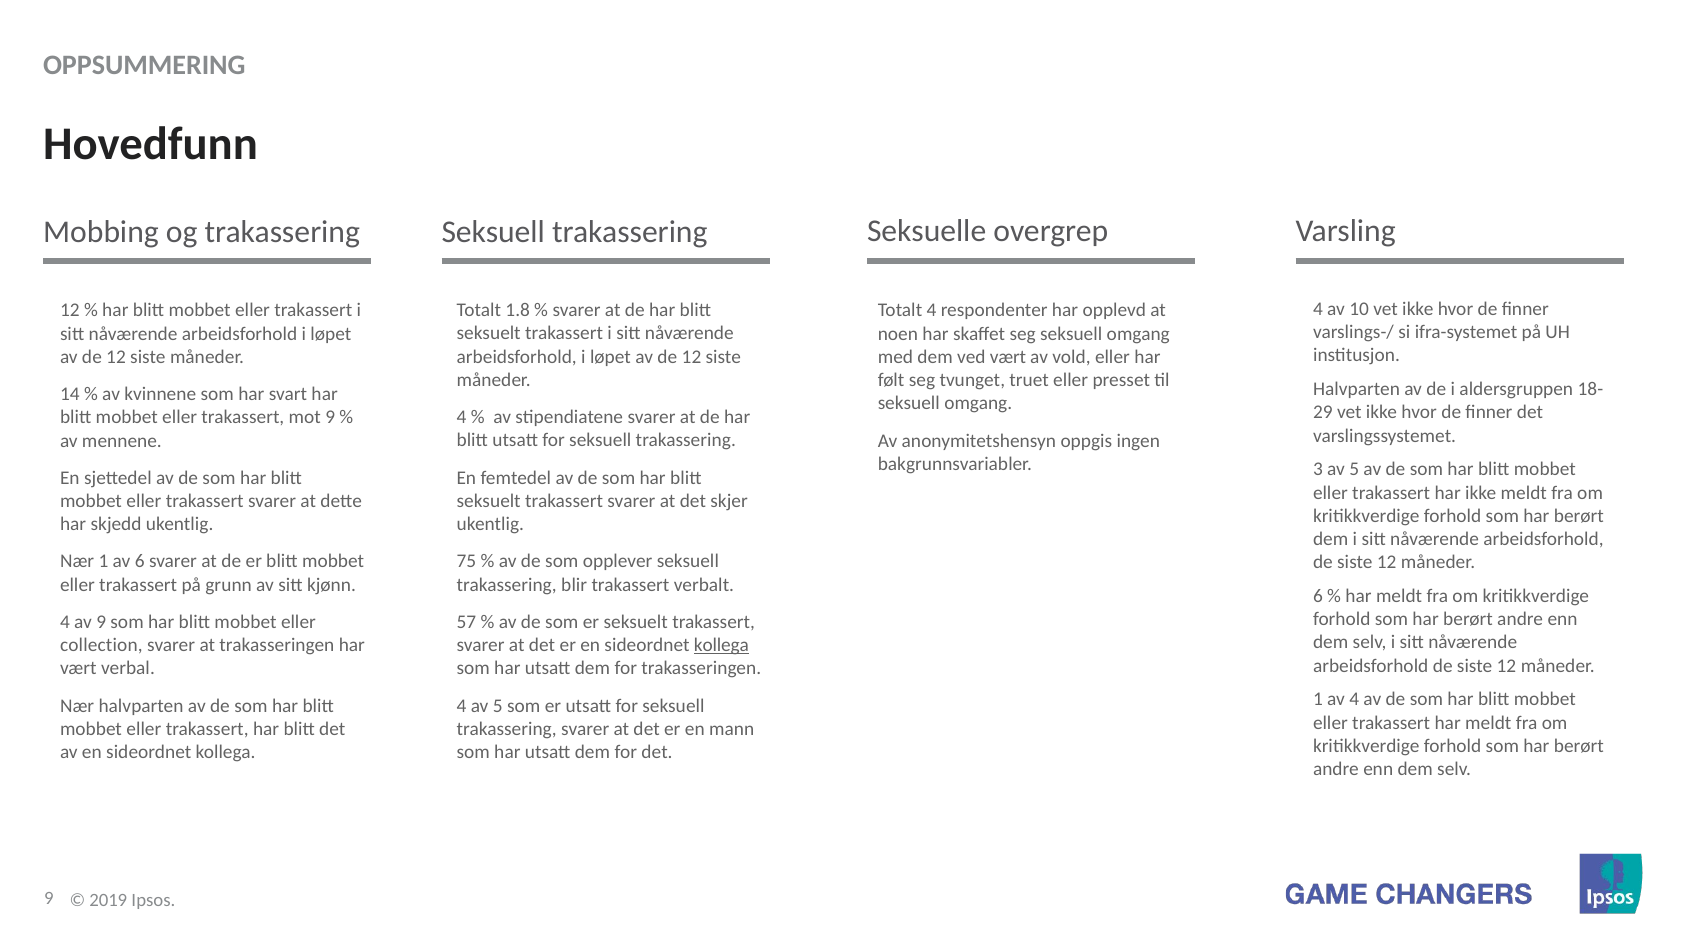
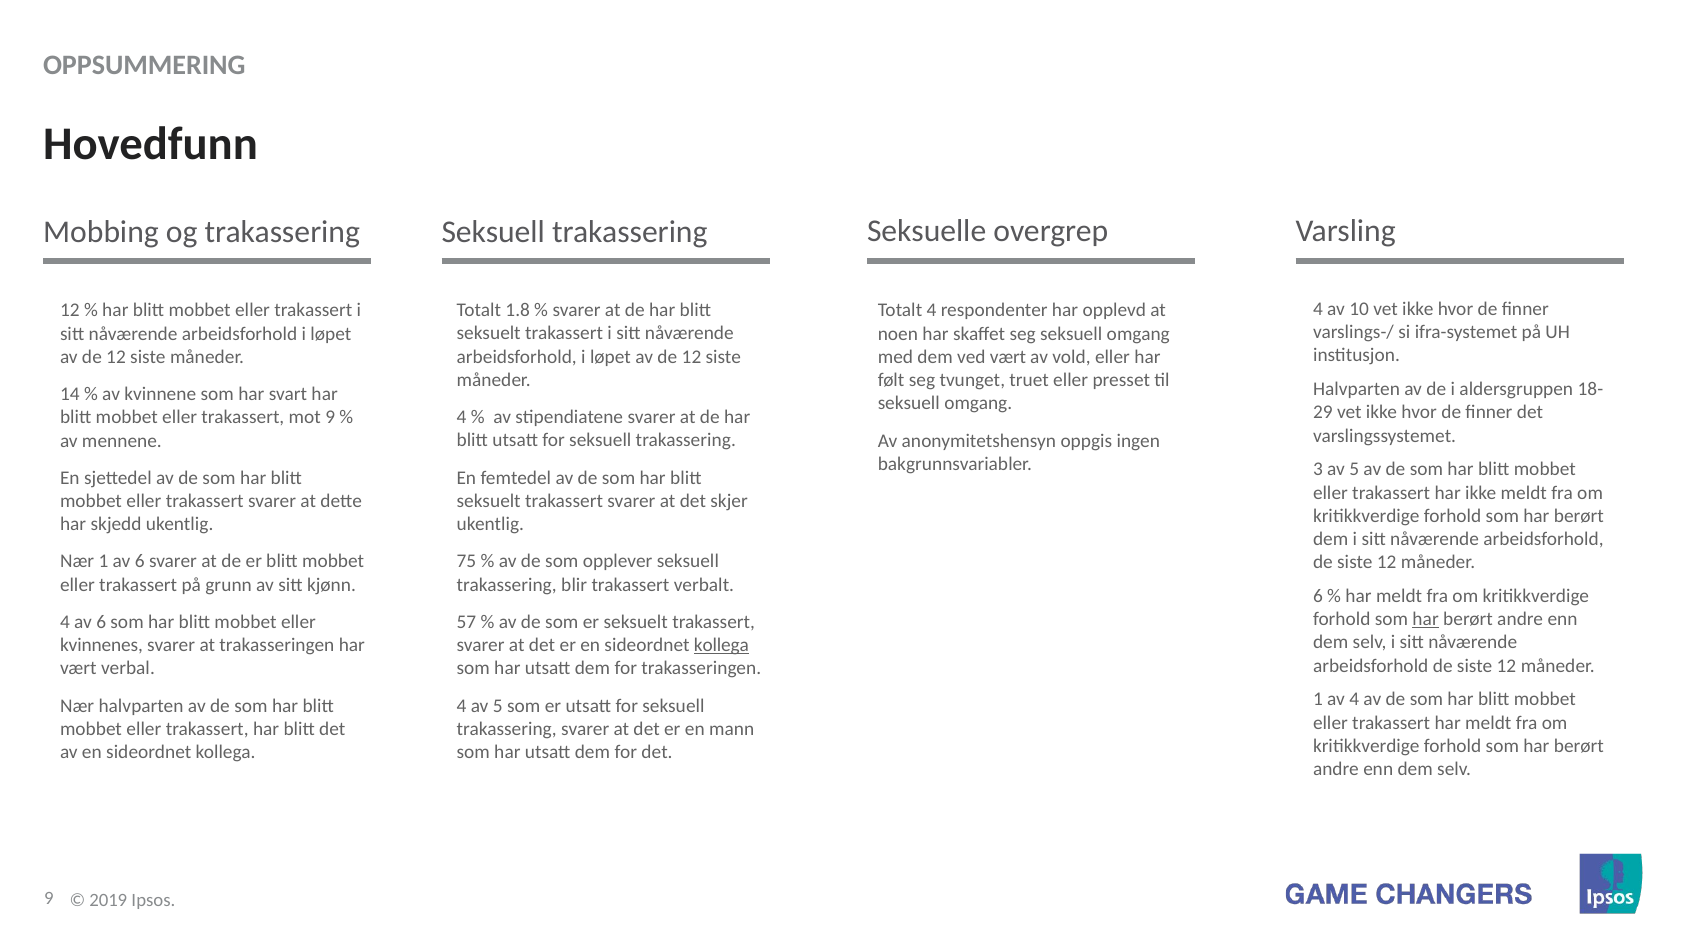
har underline: none -> present (1426, 620)
4 av 9: 9 -> 6 (101, 622)
collection: collection -> kvinnenes (102, 646)
